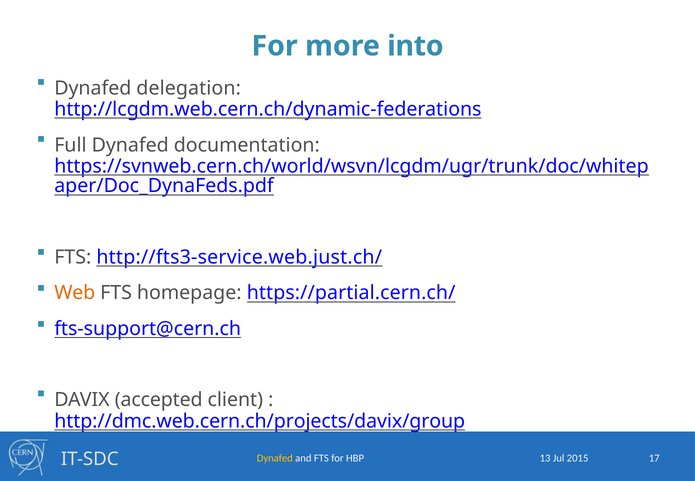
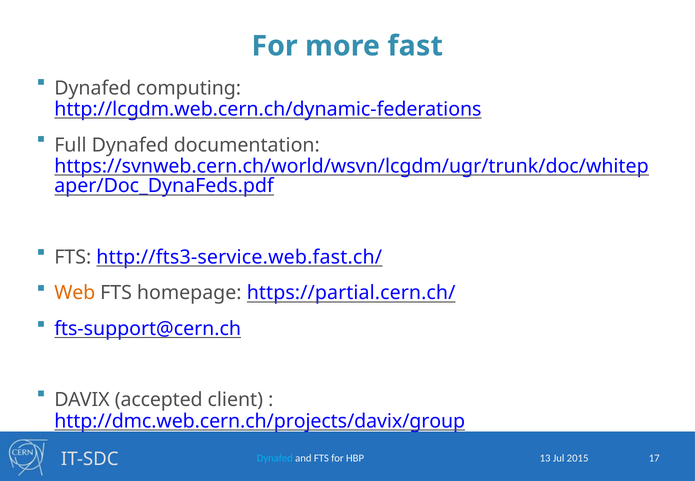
into: into -> fast (415, 46)
delegation: delegation -> computing (189, 88)
http://fts3-service.web.just.ch/: http://fts3-service.web.just.ch/ -> http://fts3-service.web.fast.ch/ (239, 257)
Dynafed colour: yellow -> light blue (275, 459)
